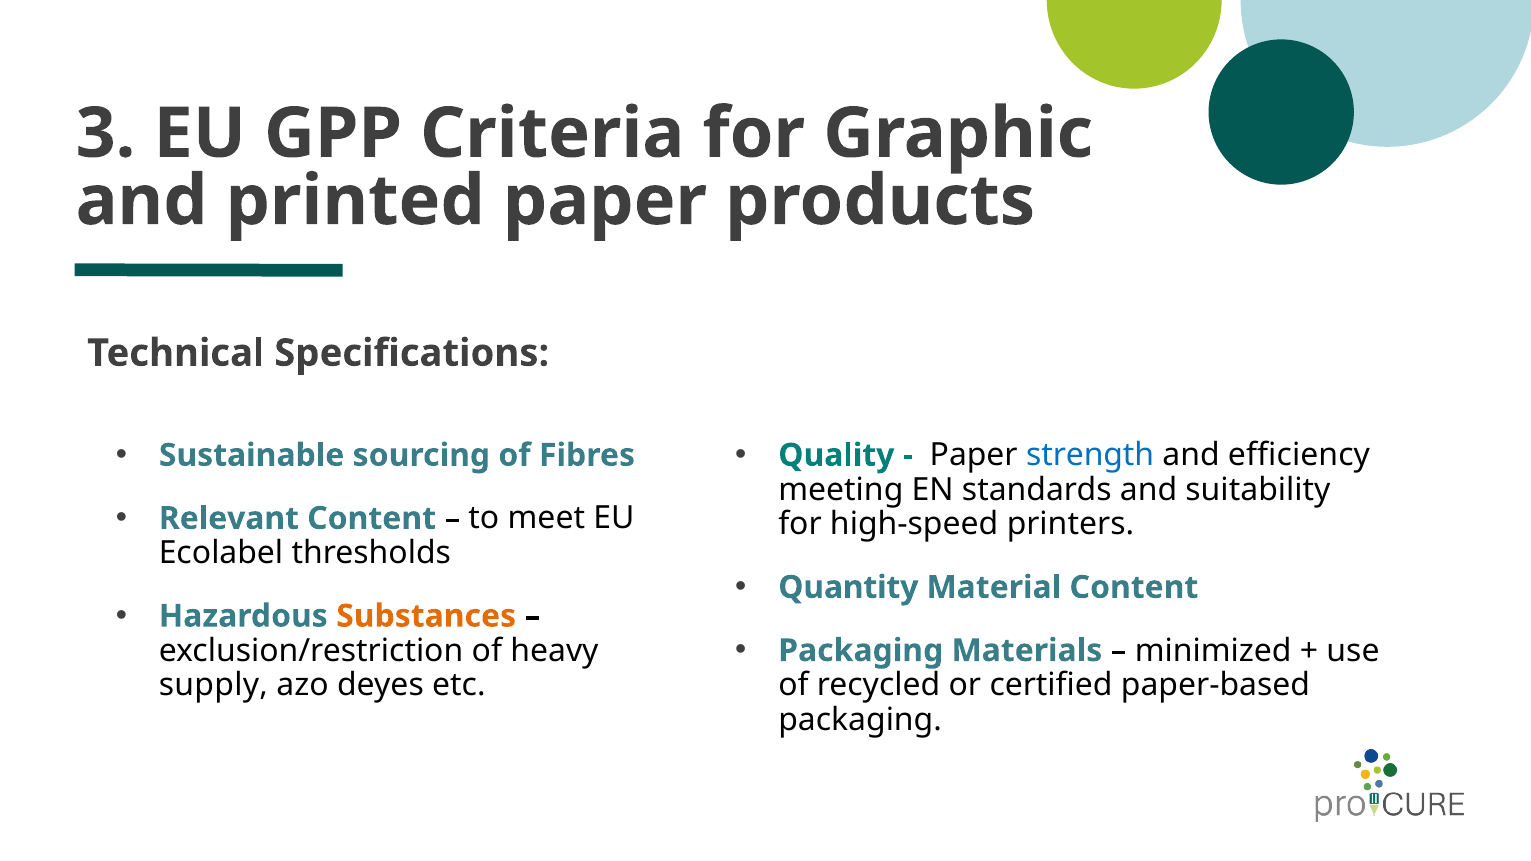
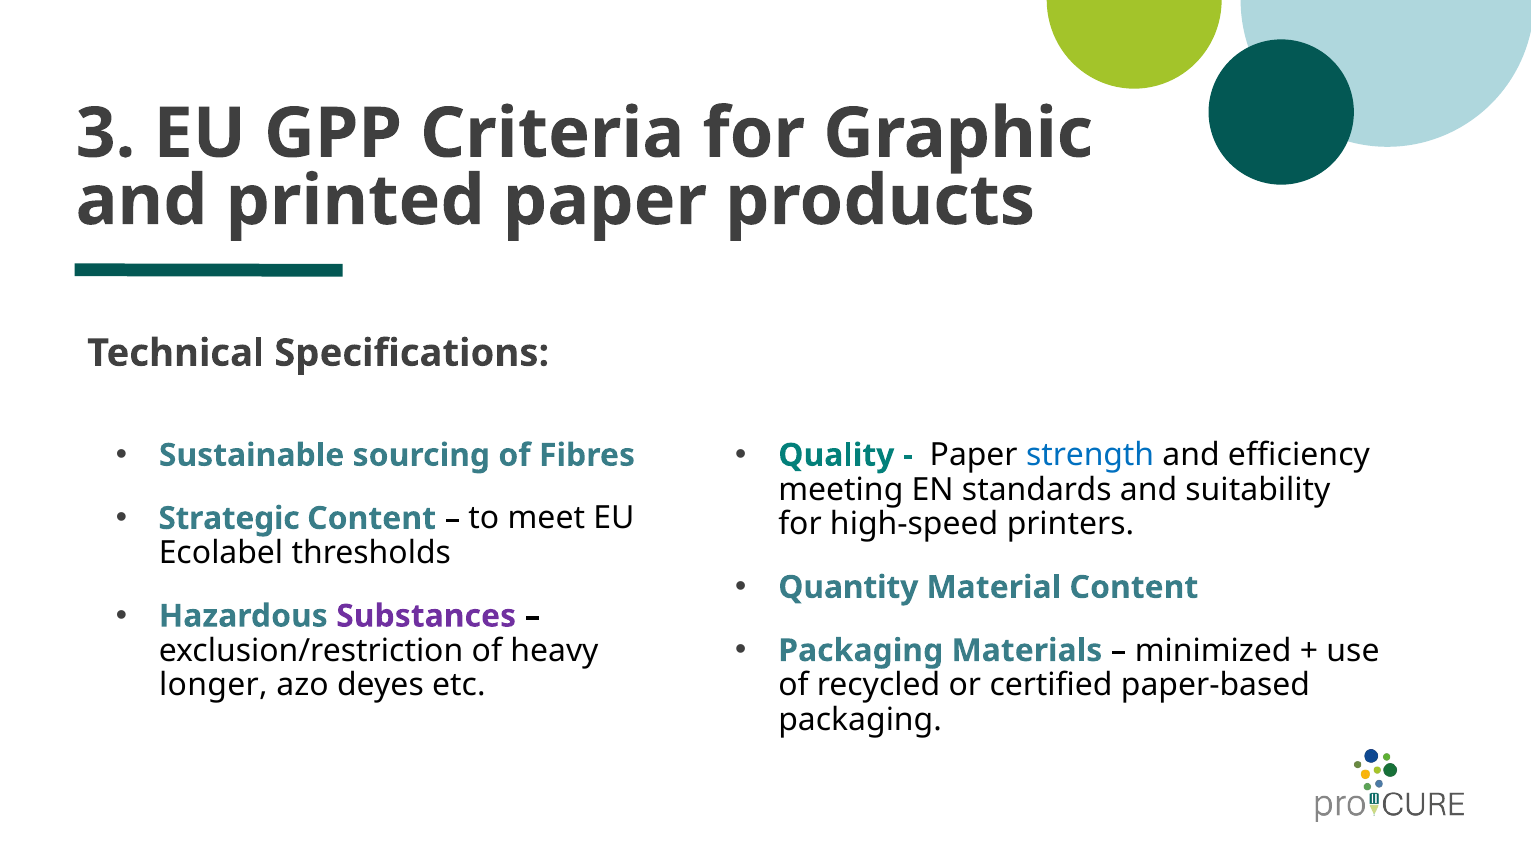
Relevant: Relevant -> Strategic (229, 519)
Substances colour: orange -> purple (426, 616)
supply: supply -> longer (213, 685)
